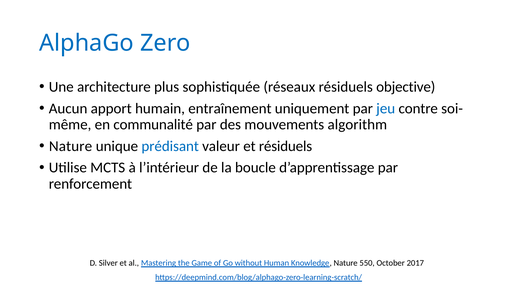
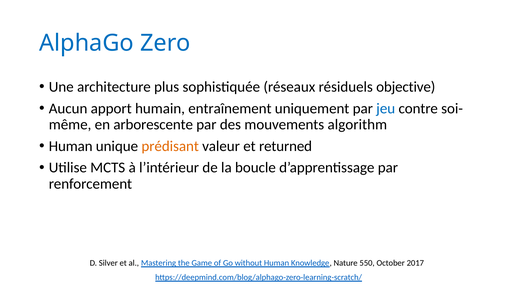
communalité: communalité -> arborescente (153, 125)
Nature: Nature -> Human (71, 146)
prédisant colour: blue -> orange (170, 146)
et résiduels: résiduels -> returned (286, 146)
